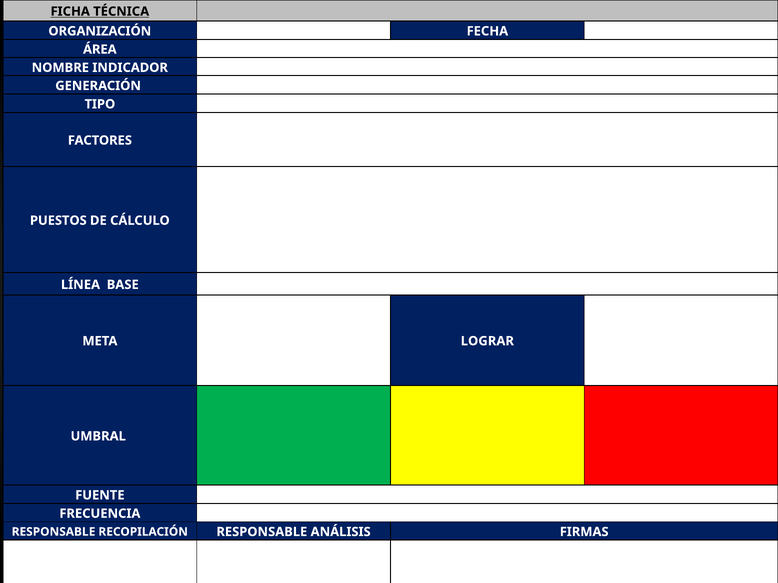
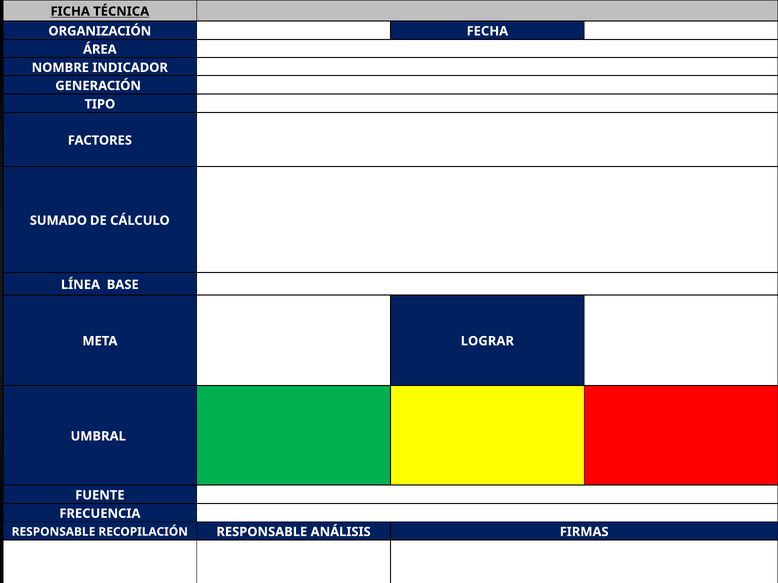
PUESTOS: PUESTOS -> SUMADO (58, 221)
